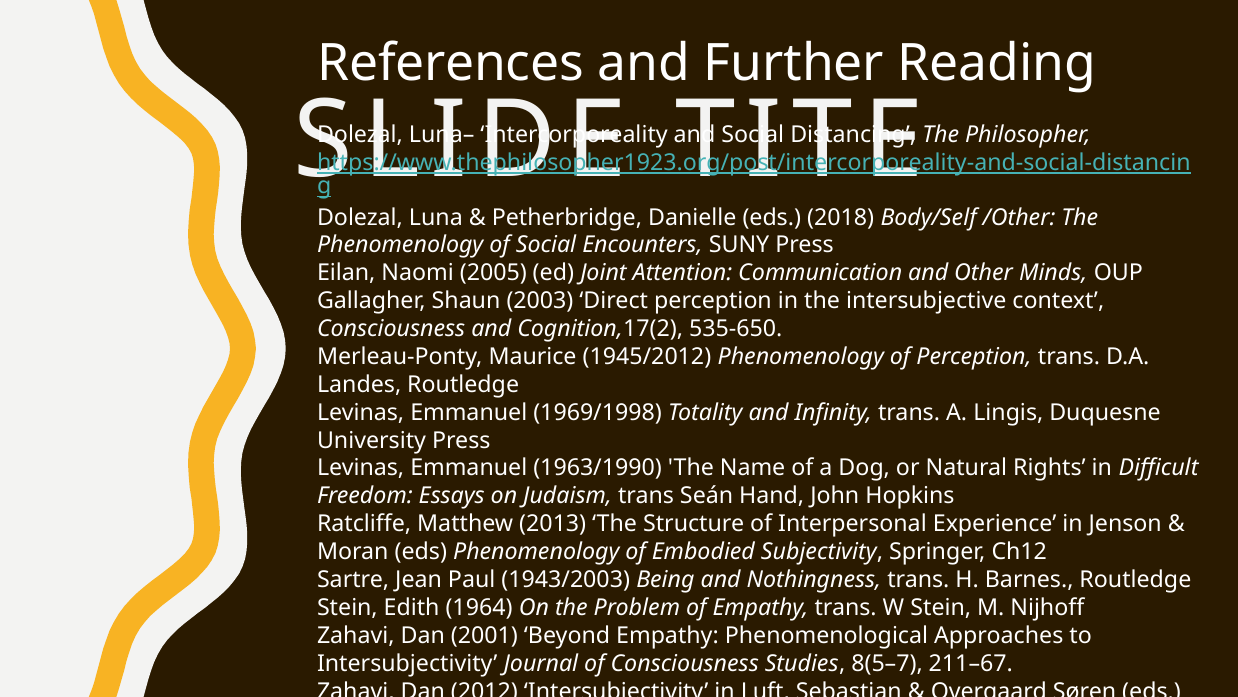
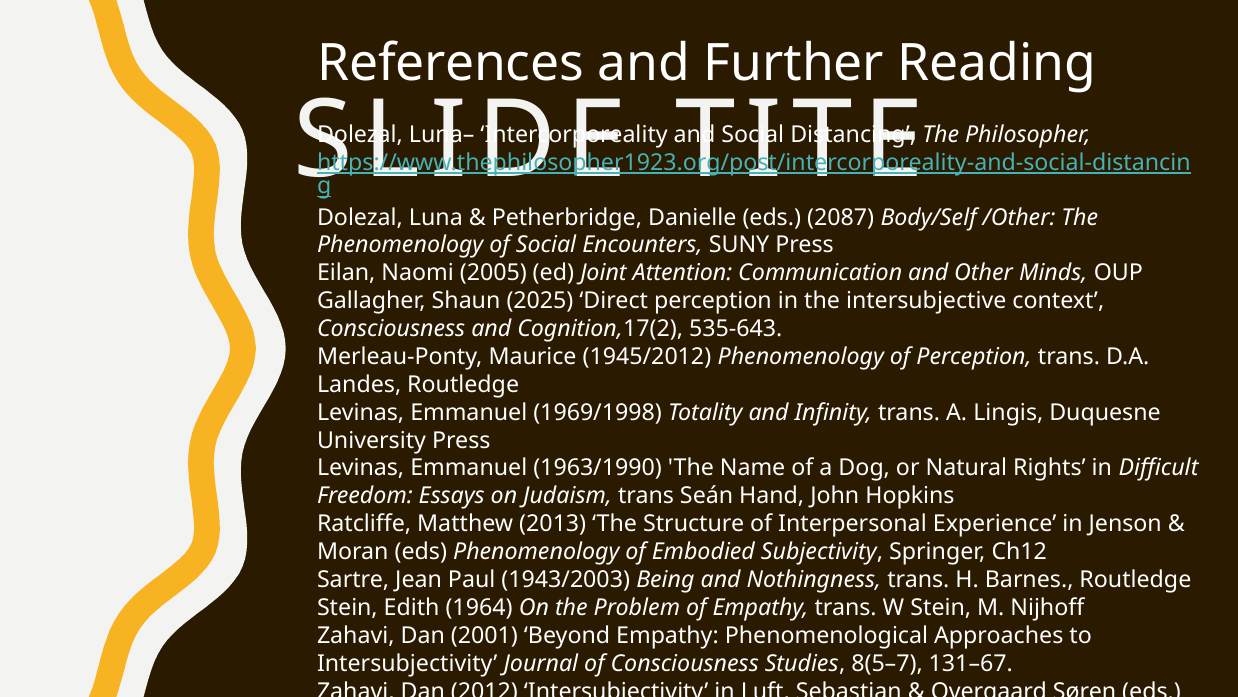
2018: 2018 -> 2087 (841, 217)
2003: 2003 -> 2025 (540, 301)
535-650: 535-650 -> 535-643 (736, 329)
211–67: 211–67 -> 131–67 (971, 663)
